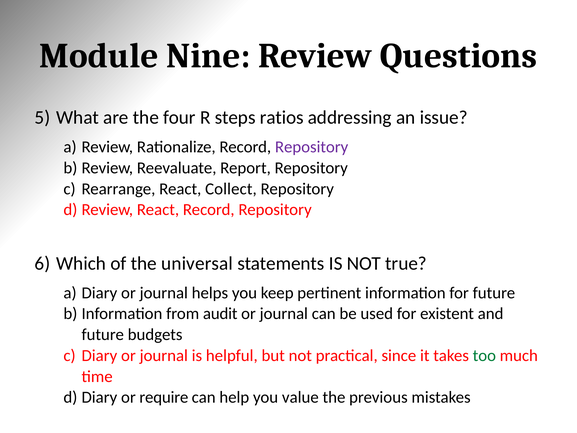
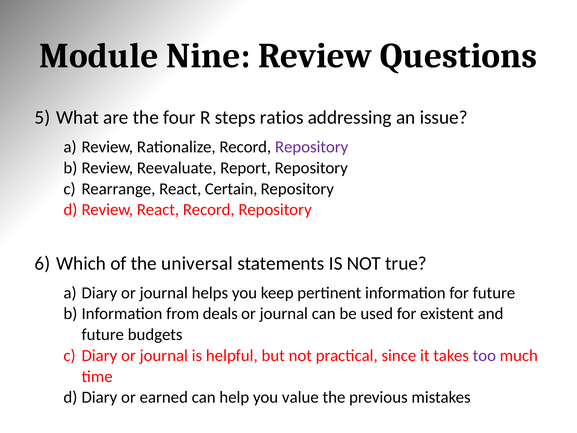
Collect: Collect -> Certain (231, 189)
audit: audit -> deals (220, 314)
too colour: green -> purple (484, 355)
require: require -> earned (164, 397)
